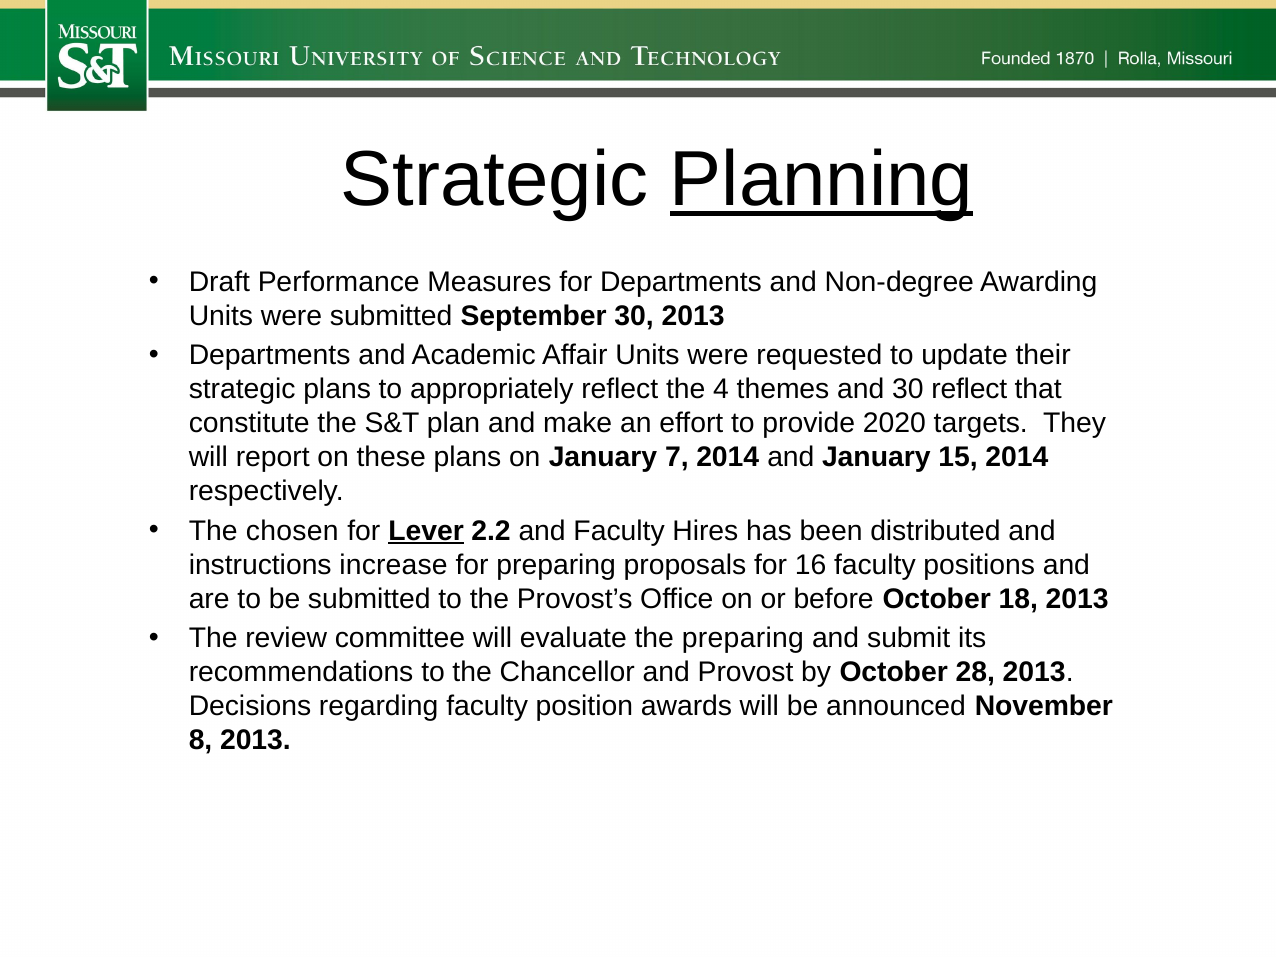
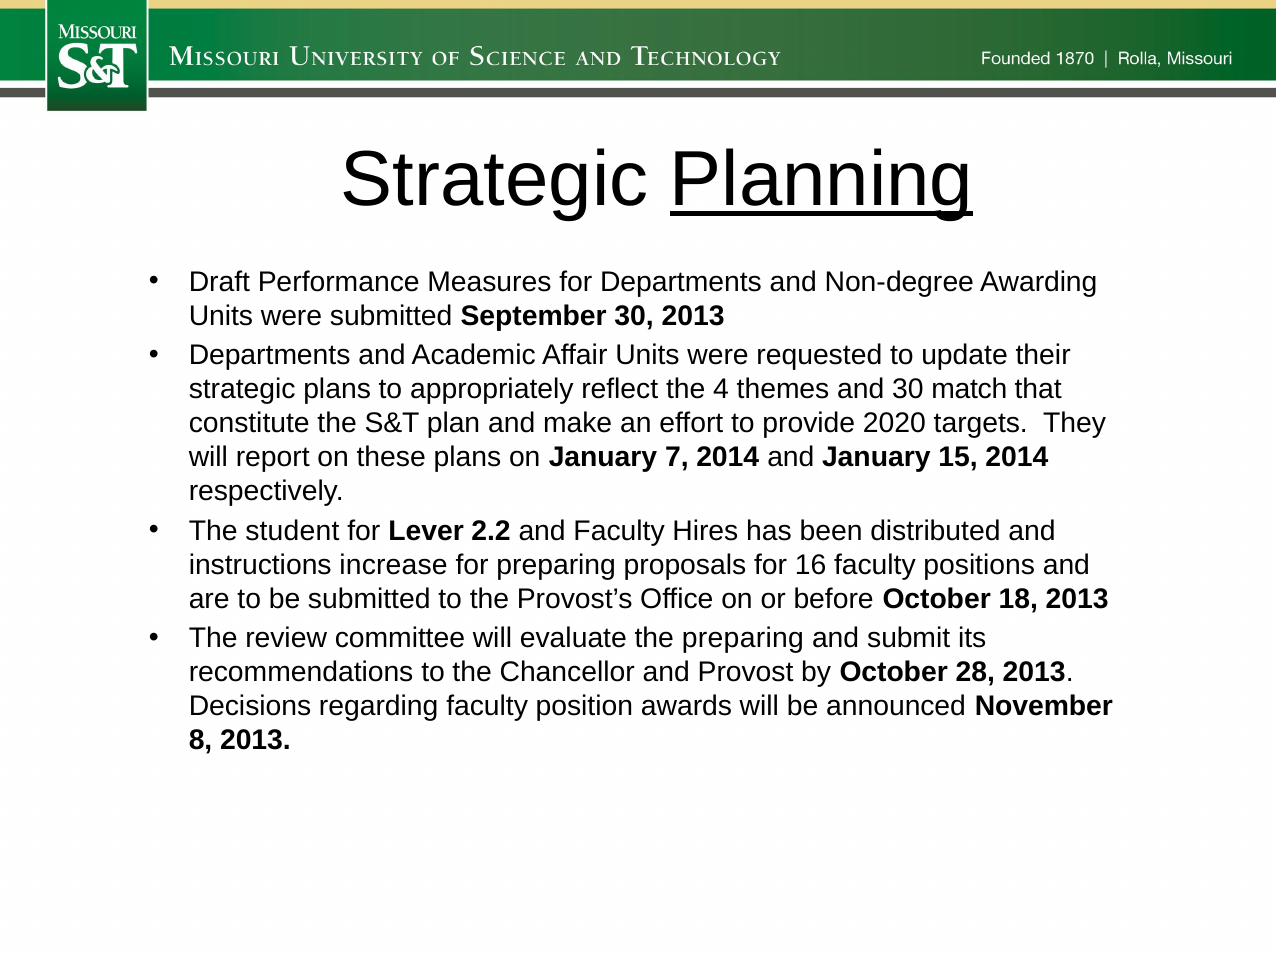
30 reflect: reflect -> match (969, 390)
chosen: chosen -> student (292, 531)
Lever underline: present -> none (426, 531)
